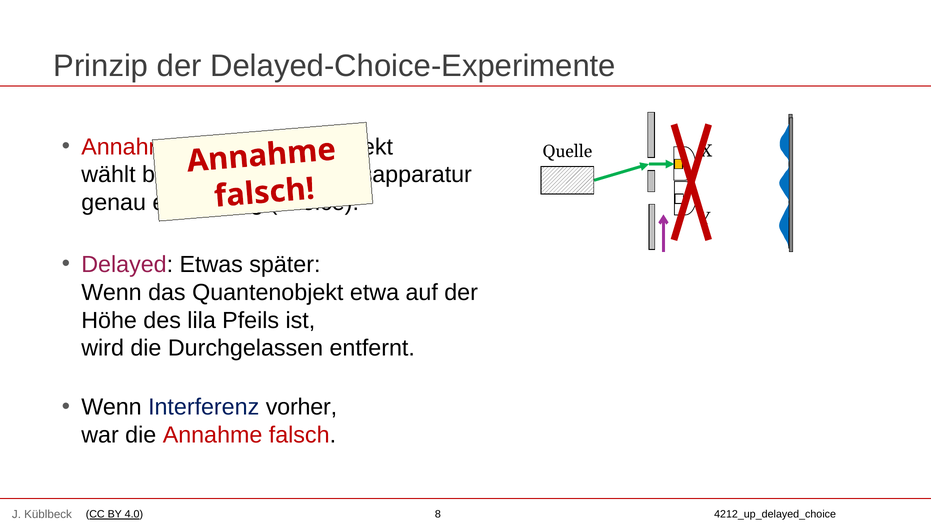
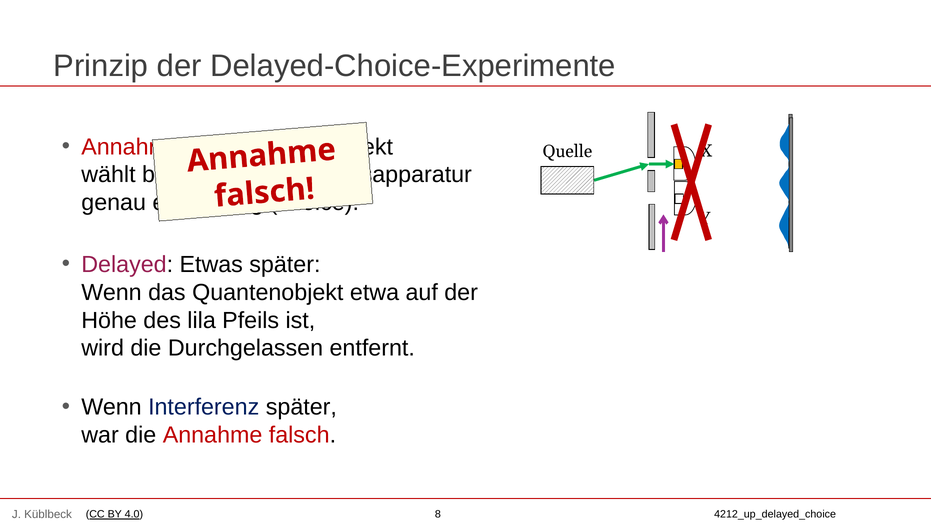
Interferenz vorher: vorher -> später (301, 407)
